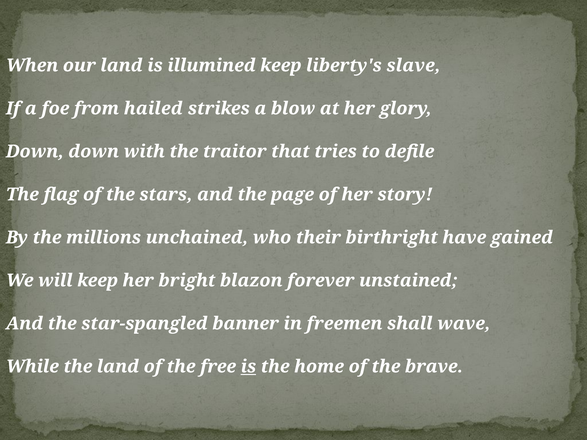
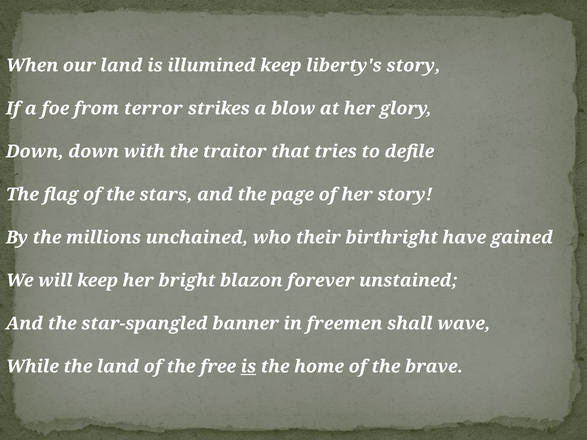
liberty's slave: slave -> story (413, 65)
hailed: hailed -> terror (153, 109)
